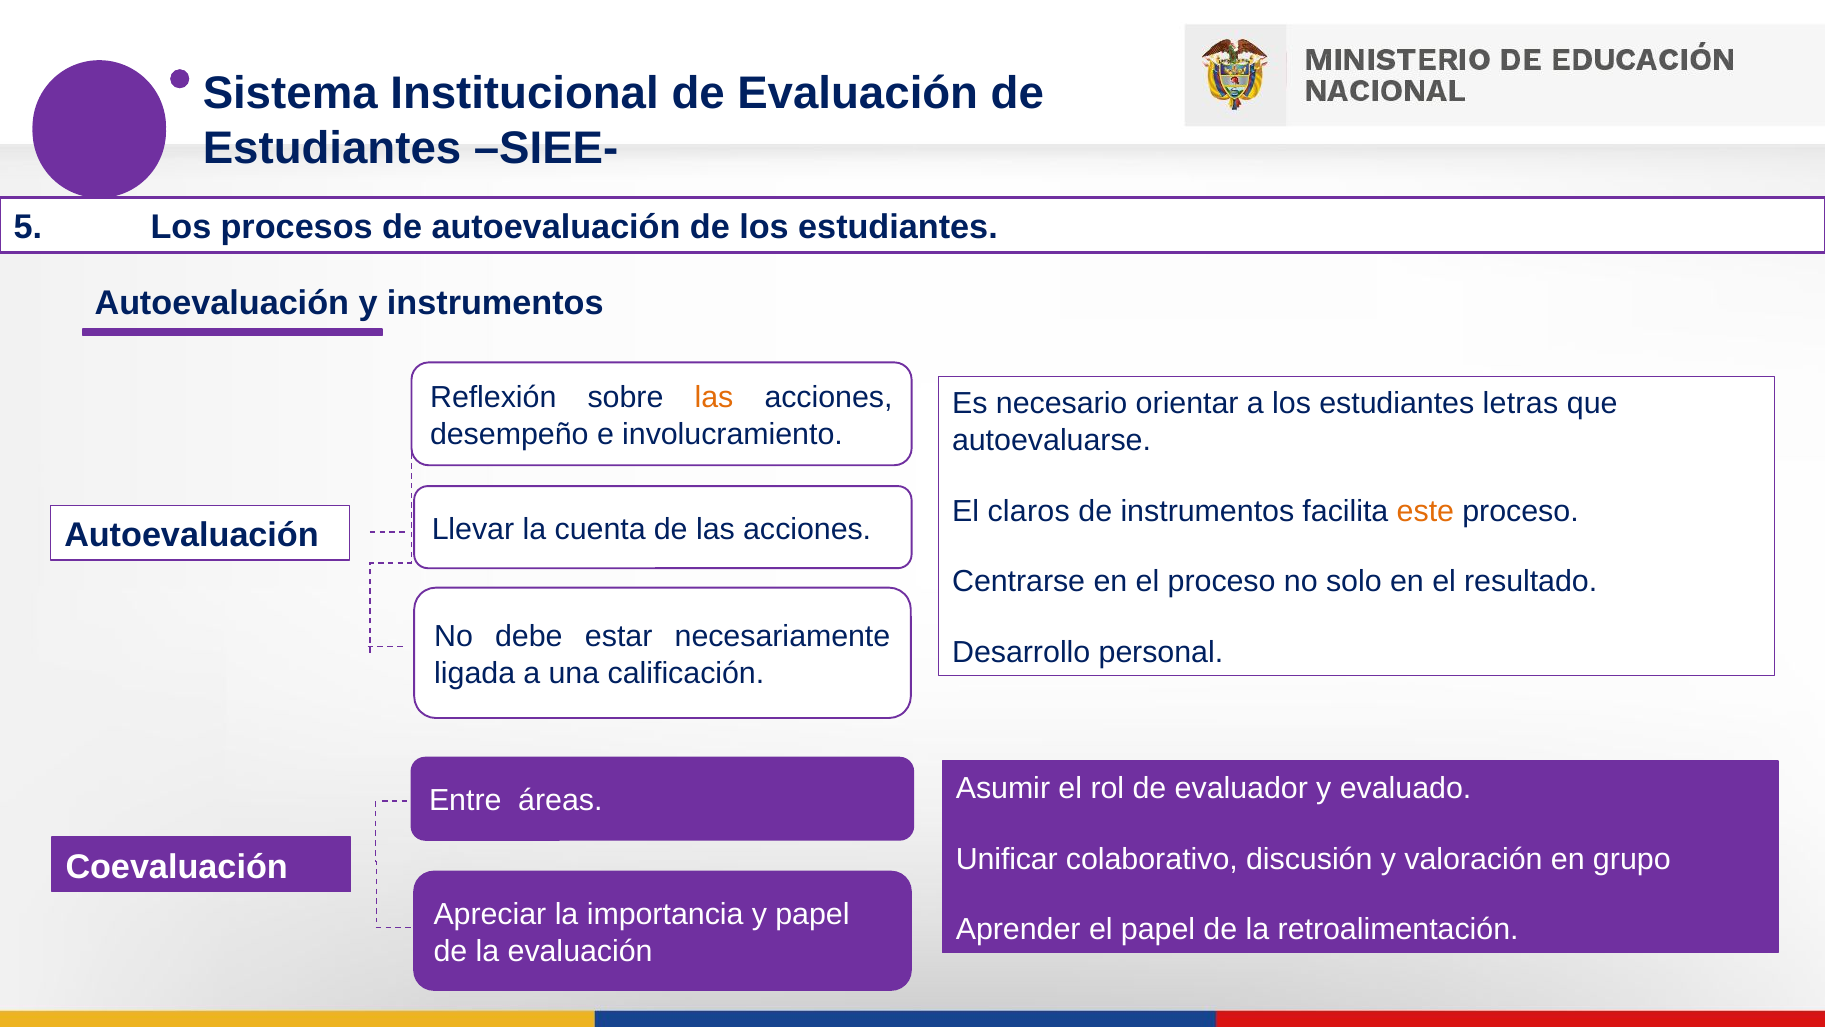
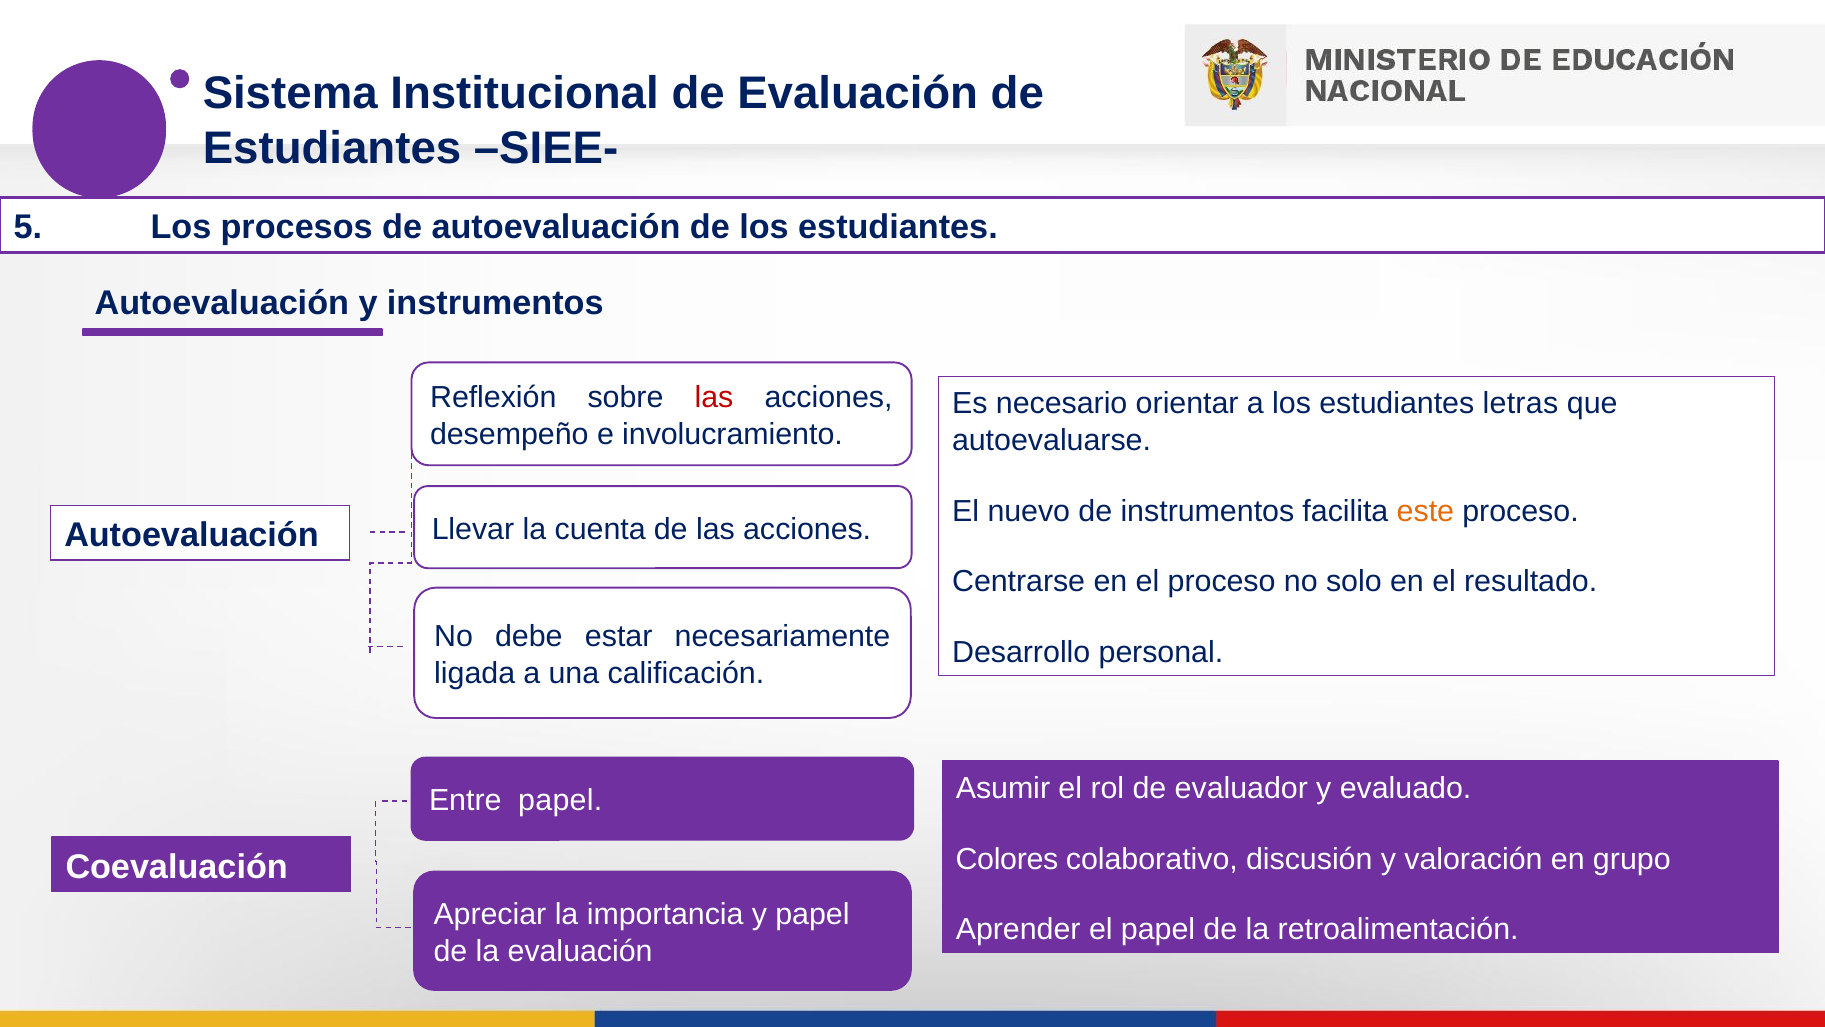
las colour: orange -> red (714, 397)
claros: claros -> nuevo (1029, 511)
Entre áreas: áreas -> papel (560, 800)
Unificar: Unificar -> Colores (1007, 859)
